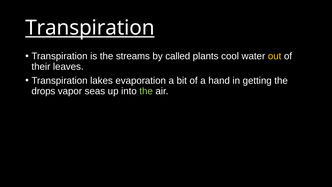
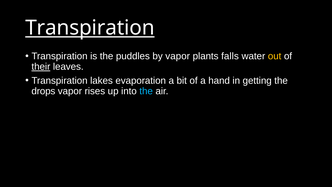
streams: streams -> puddles (133, 56)
by called: called -> vapor (178, 56)
cool: cool -> falls (230, 56)
their underline: none -> present (41, 67)
seas: seas -> rises (95, 91)
the colour: light green -> light blue (146, 91)
